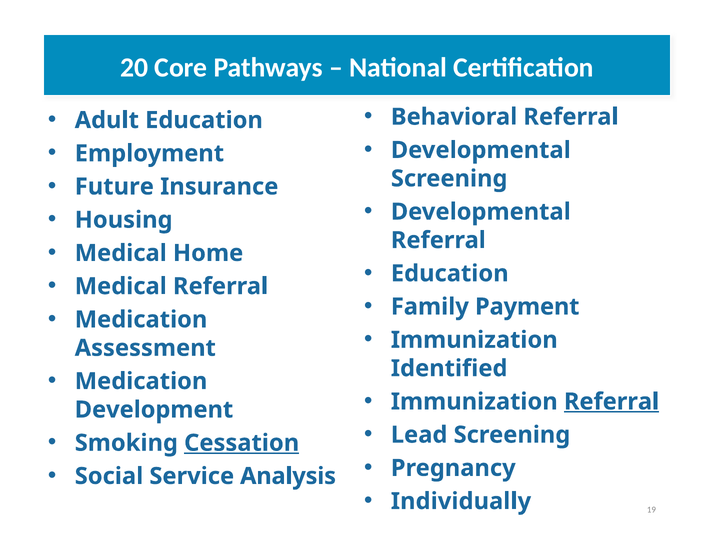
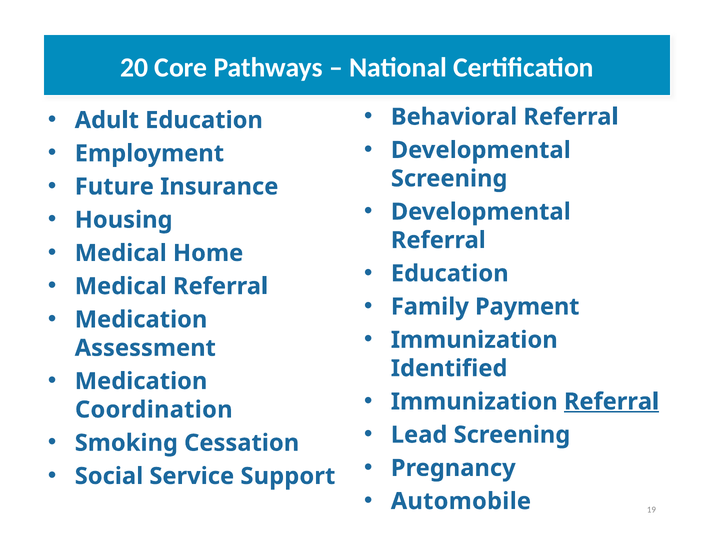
Development: Development -> Coordination (154, 410)
Cessation underline: present -> none (242, 443)
Analysis: Analysis -> Support (288, 476)
Individually: Individually -> Automobile (461, 501)
